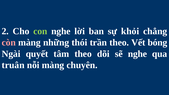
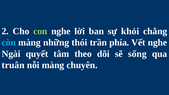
còn colour: pink -> light blue (9, 43)
trần theo: theo -> phía (119, 43)
Vết bóng: bóng -> nghe (157, 43)
sẽ nghe: nghe -> sống (137, 54)
